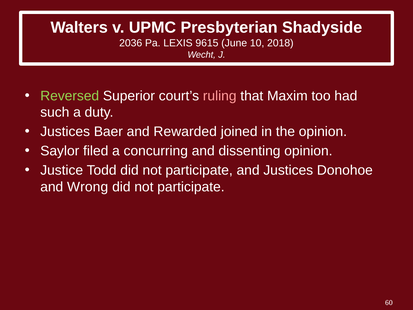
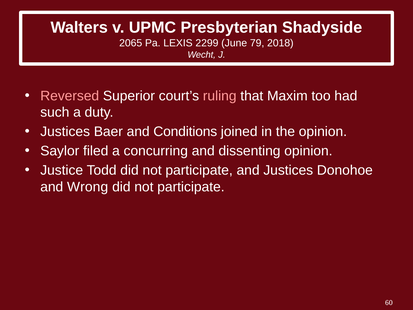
2036: 2036 -> 2065 (131, 43)
9615: 9615 -> 2299 (207, 43)
10: 10 -> 79 (257, 43)
Reversed colour: light green -> pink (70, 96)
Rewarded: Rewarded -> Conditions (185, 132)
